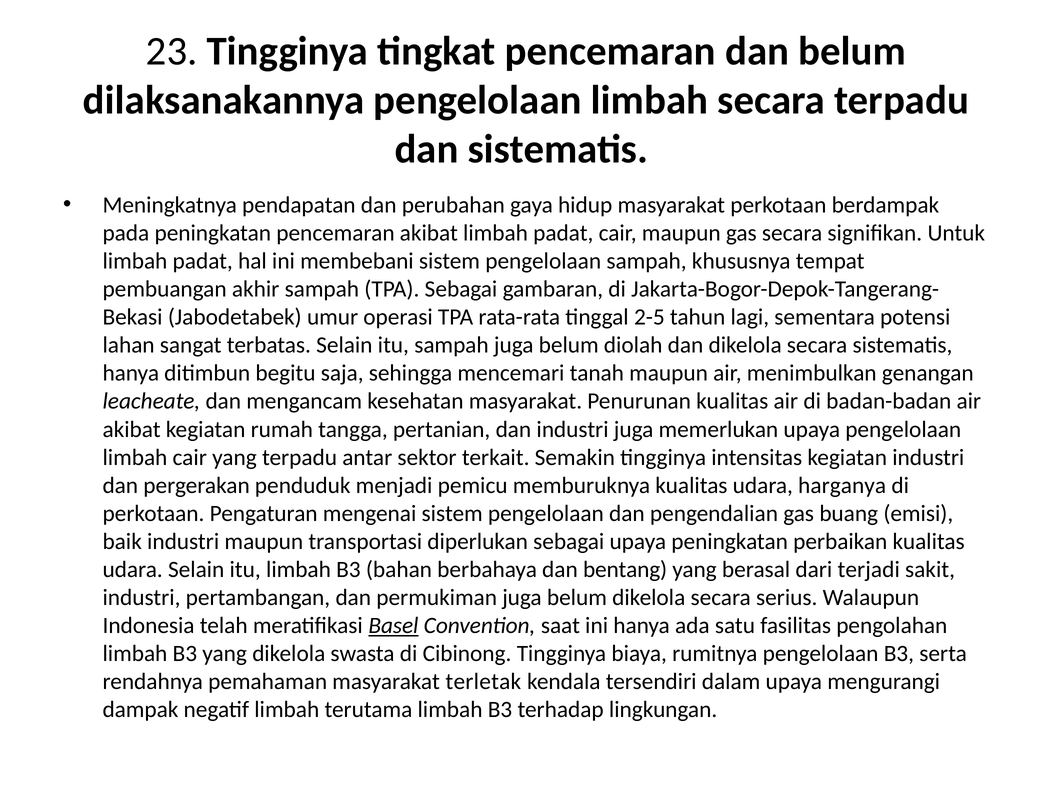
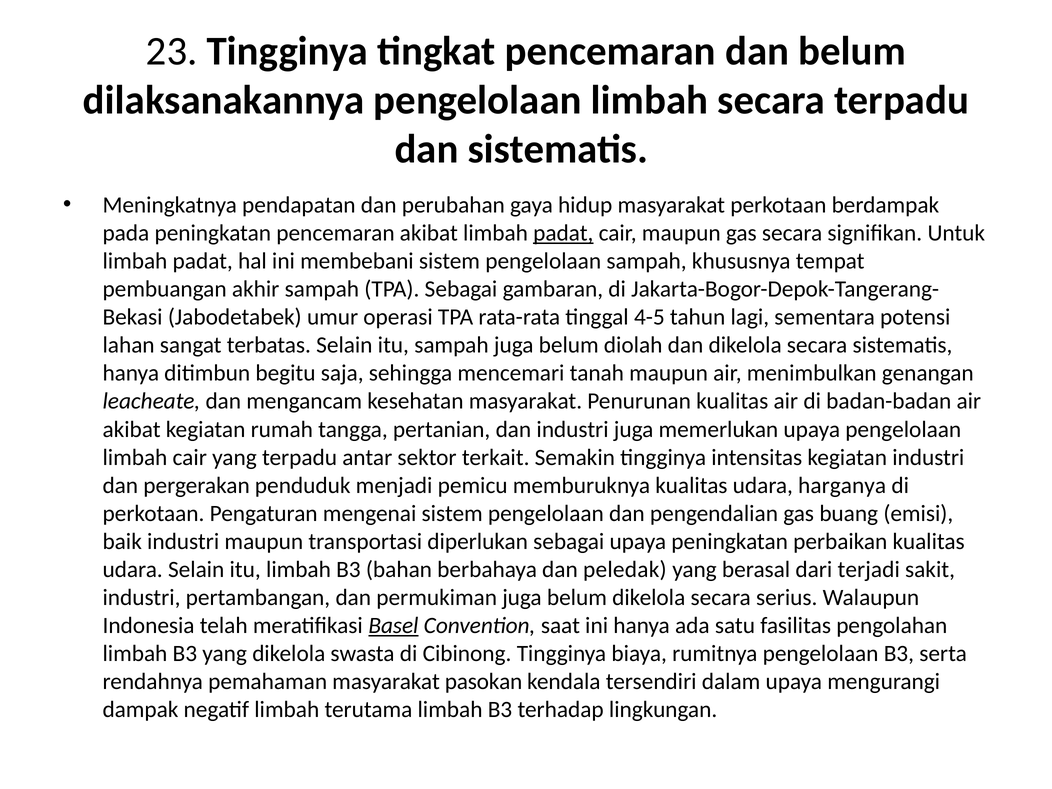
padat underline: none -> present (563, 233)
2-5: 2-5 -> 4-5 (649, 317)
bentang: bentang -> peledak (625, 570)
terletak: terletak -> pasokan (484, 682)
